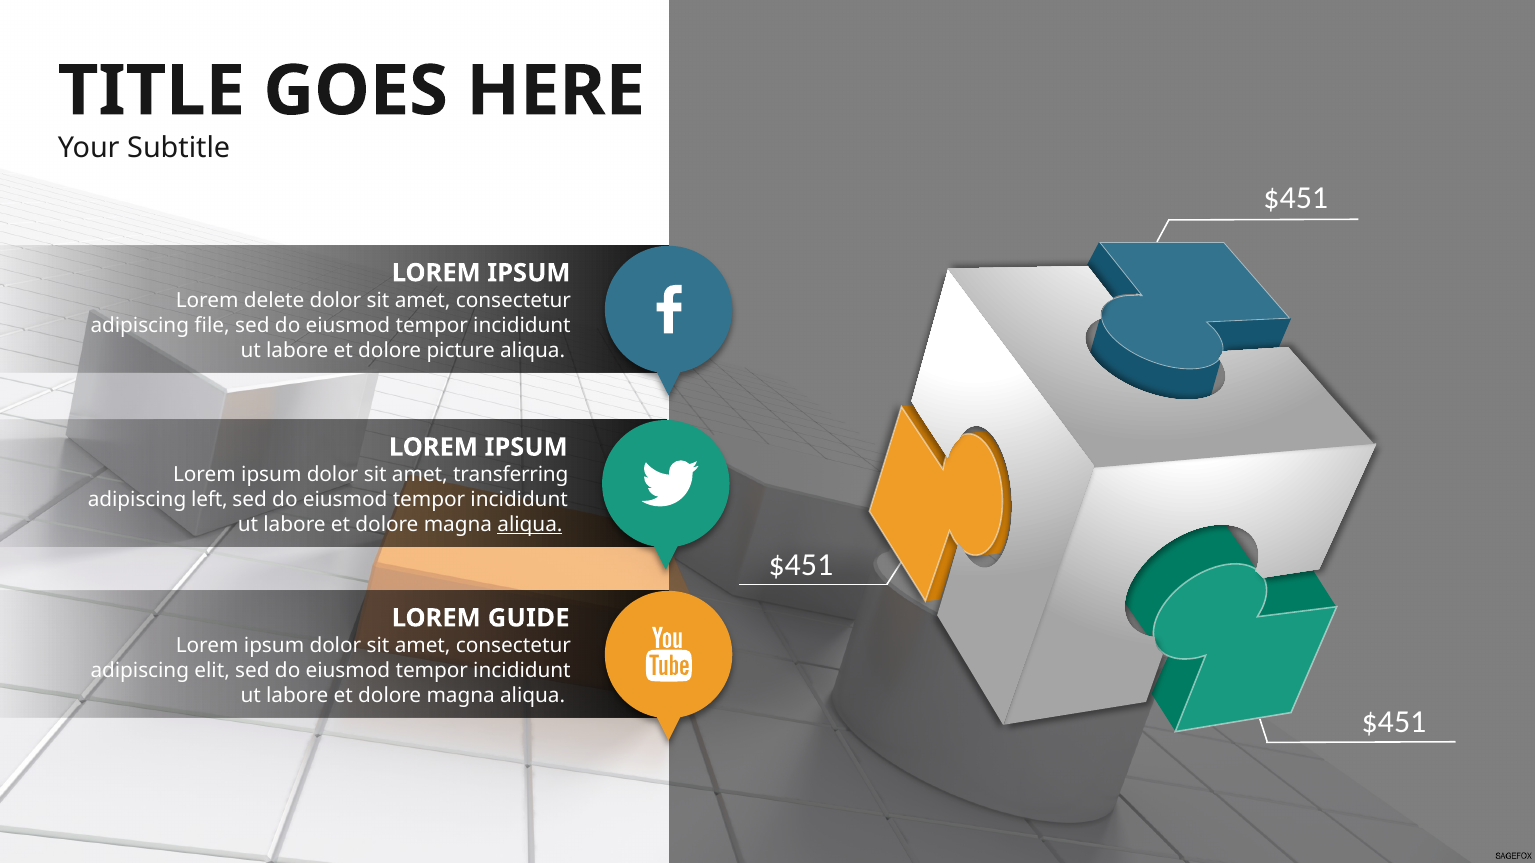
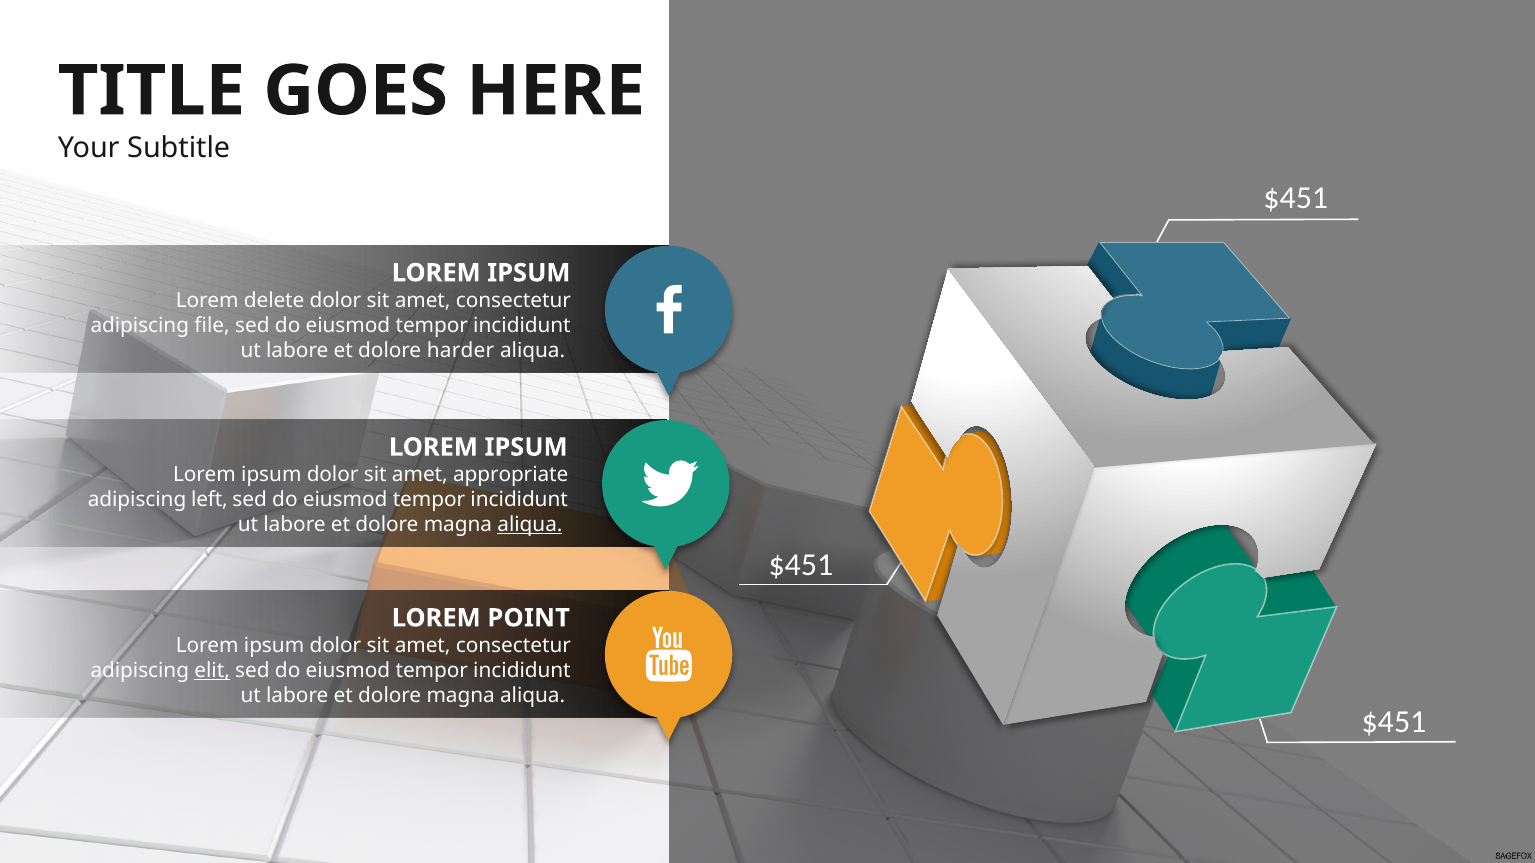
picture: picture -> harder (461, 351)
transferring: transferring -> appropriate (511, 475)
GUIDE: GUIDE -> POINT (529, 618)
elit underline: none -> present (212, 671)
